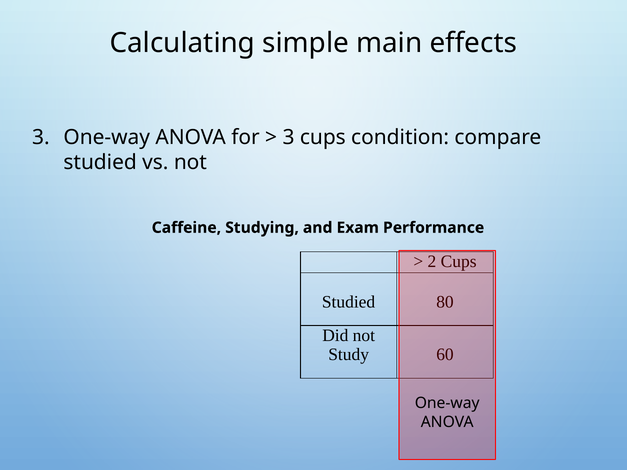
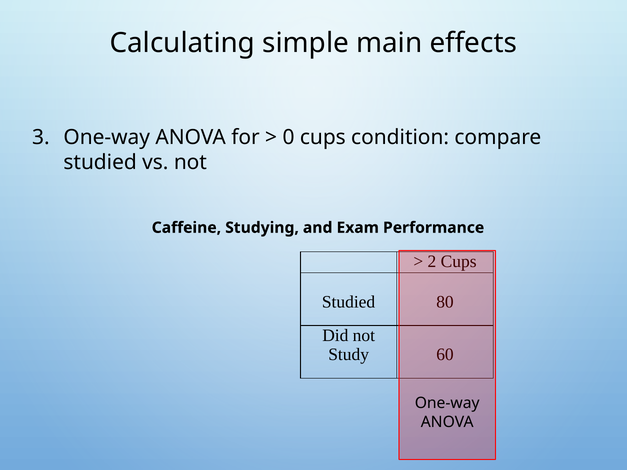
3: 3 -> 0 (289, 137)
